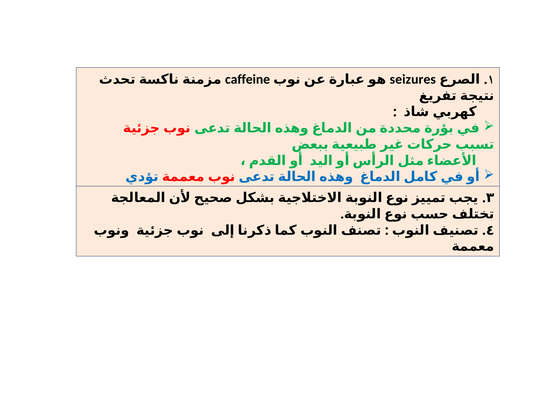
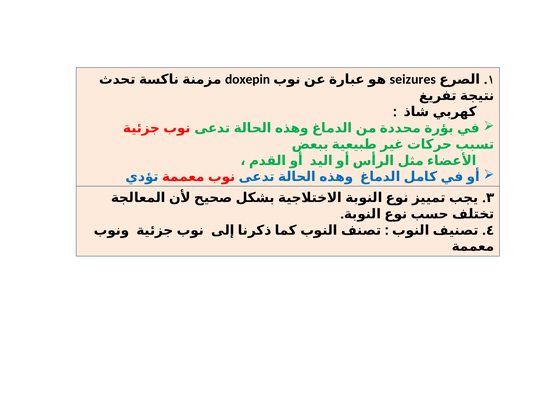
caffeine: caffeine -> doxepin (248, 79)
